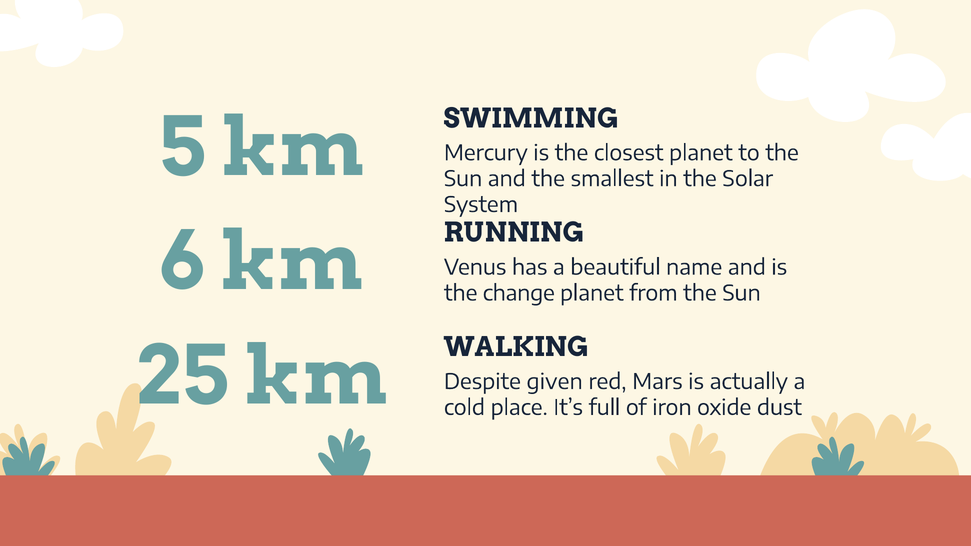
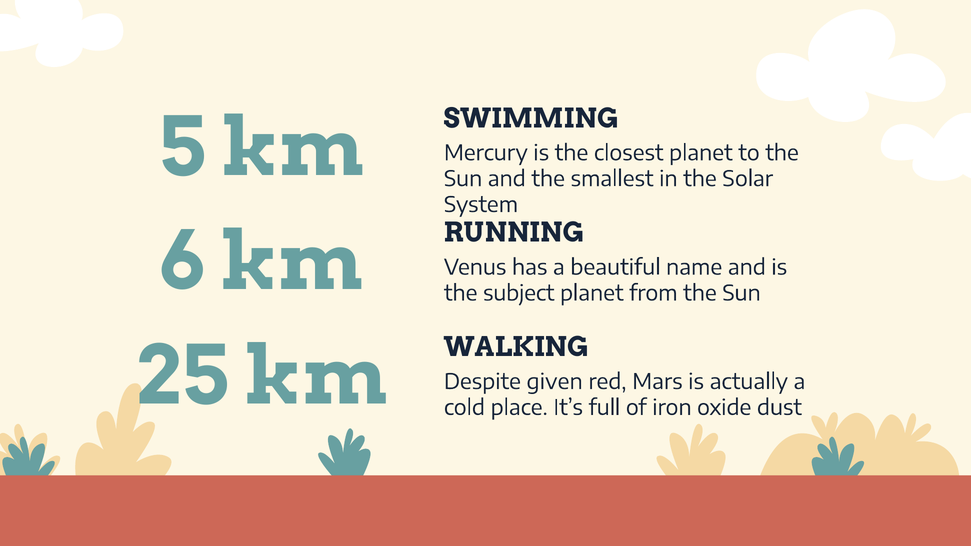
change: change -> subject (519, 294)
